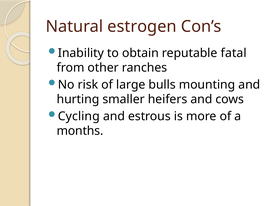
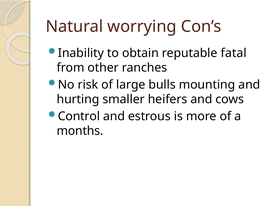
estrogen: estrogen -> worrying (142, 26)
Cycling: Cycling -> Control (79, 116)
